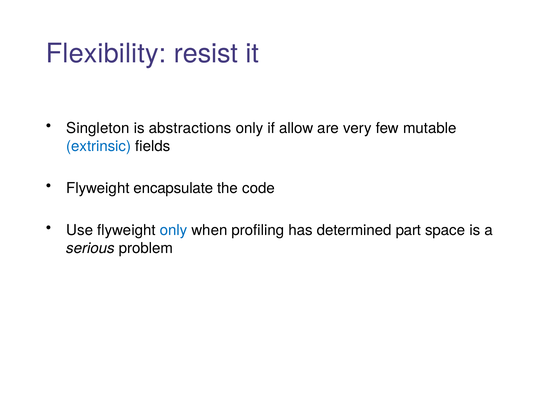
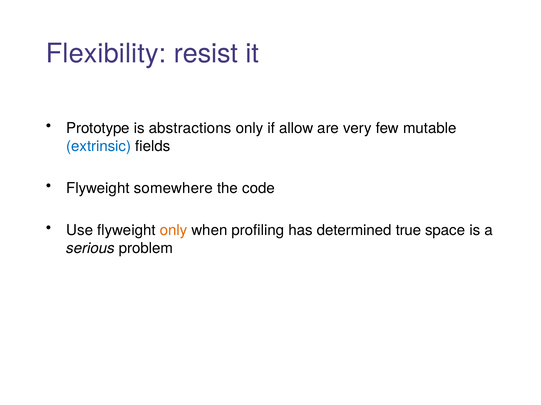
Singleton: Singleton -> Prototype (98, 128)
encapsulate: encapsulate -> somewhere (173, 189)
only colour: blue -> orange (173, 231)
part: part -> true (408, 231)
